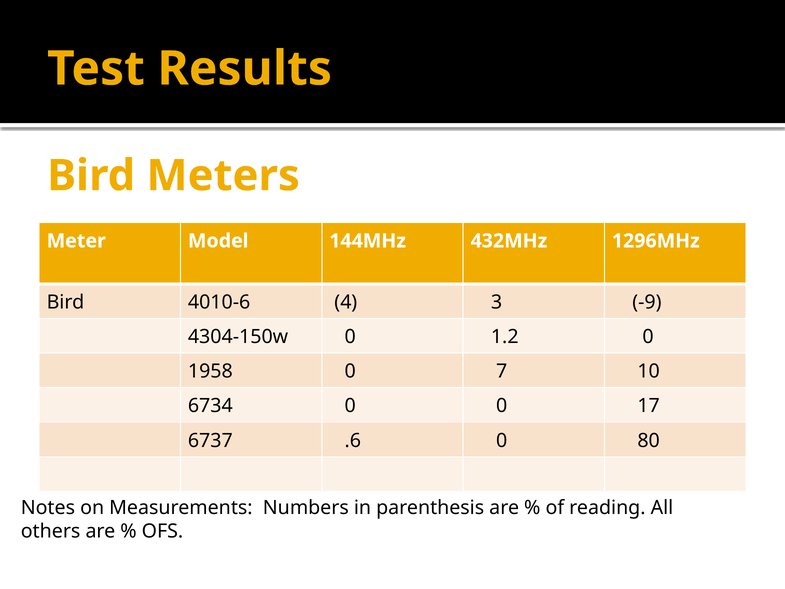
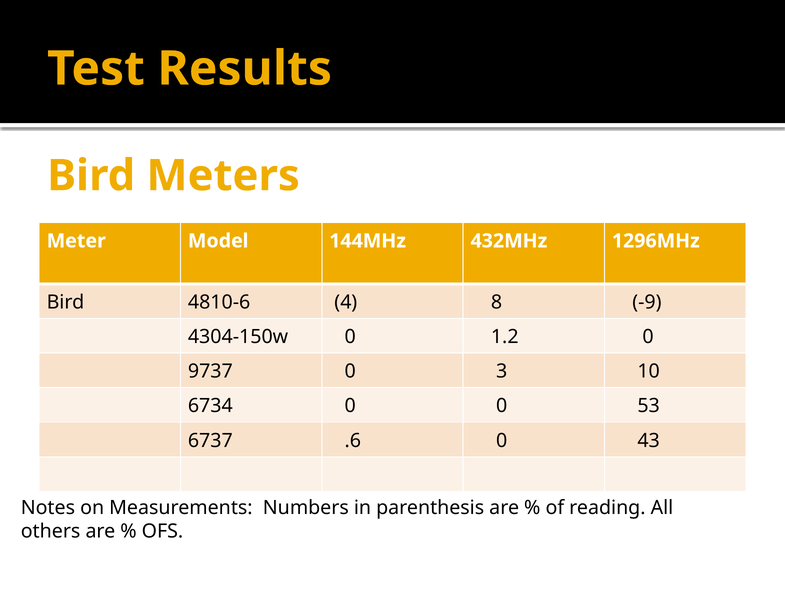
4010-6: 4010-6 -> 4810-6 (219, 302)
3: 3 -> 8 (497, 302)
1958: 1958 -> 9737 (210, 371)
7: 7 -> 3 (502, 371)
17: 17 -> 53 (649, 406)
80: 80 -> 43 (649, 440)
